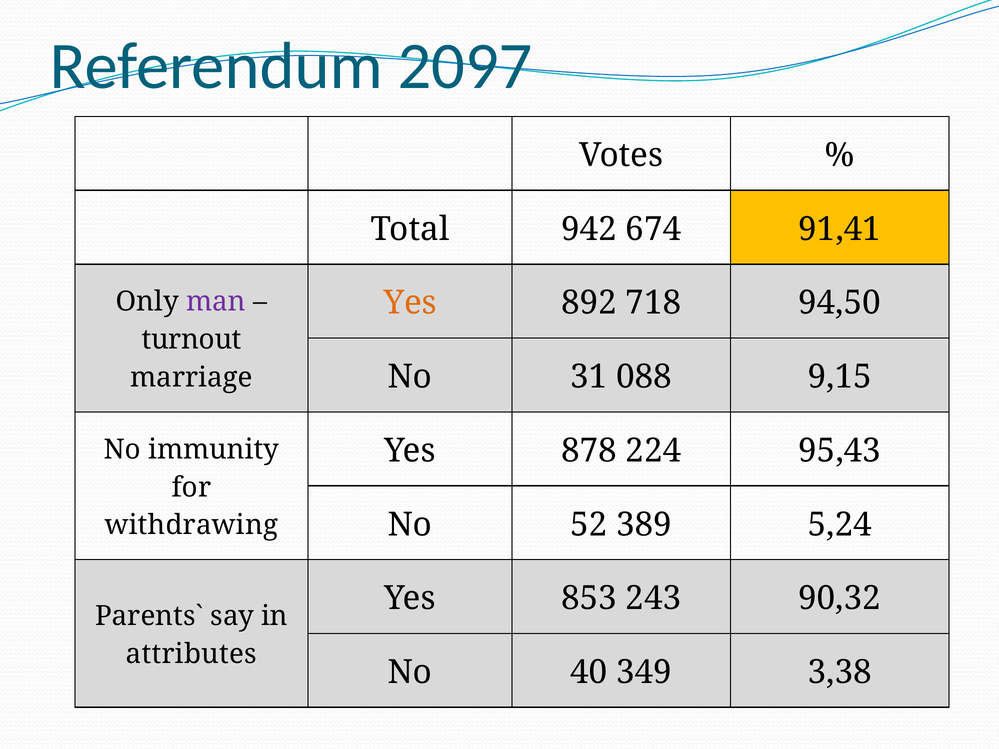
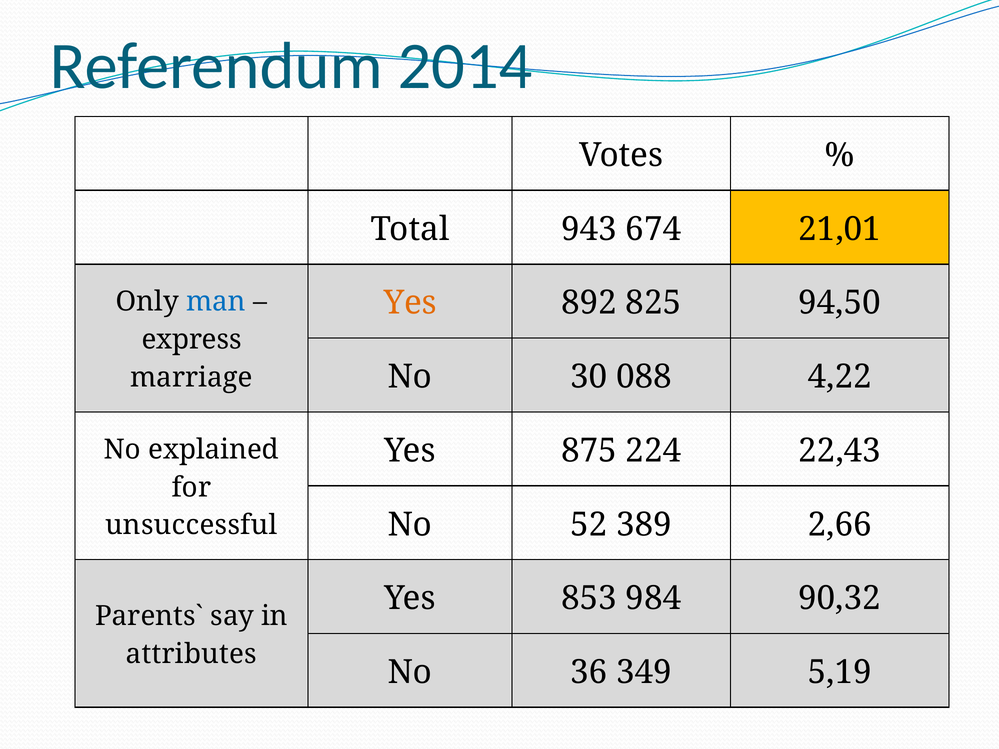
2097: 2097 -> 2014 (465, 66)
942: 942 -> 943 (589, 229)
91,41: 91,41 -> 21,01 (840, 229)
718: 718 -> 825 (653, 303)
man colour: purple -> blue (216, 302)
turnout: turnout -> express (192, 340)
31: 31 -> 30 (589, 377)
9,15: 9,15 -> 4,22 (840, 377)
878: 878 -> 875 (589, 451)
95,43: 95,43 -> 22,43 (840, 451)
immunity: immunity -> explained (214, 450)
5,24: 5,24 -> 2,66 (840, 525)
withdrawing: withdrawing -> unsuccessful (191, 525)
243: 243 -> 984 (653, 599)
40: 40 -> 36 (589, 672)
3,38: 3,38 -> 5,19 (840, 672)
